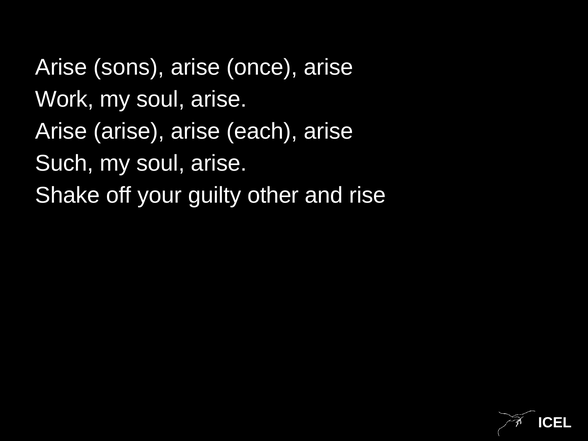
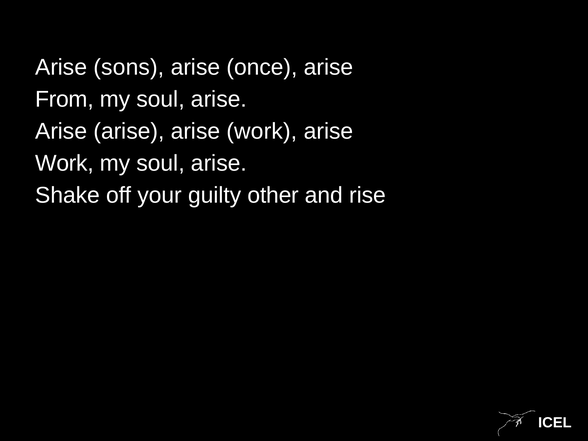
Work: Work -> From (64, 99)
arise arise each: each -> work (262, 131)
Such: Such -> Work (64, 163)
